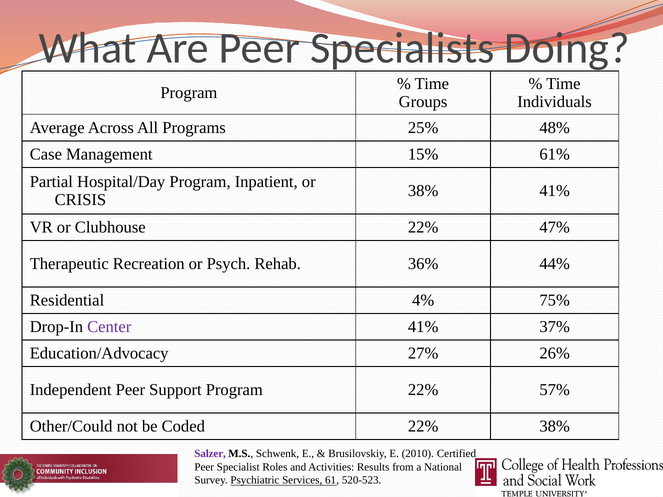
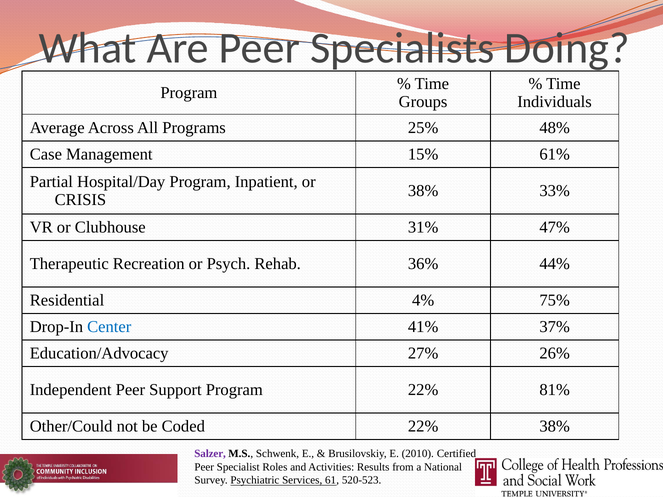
38% 41%: 41% -> 33% (555, 191)
Clubhouse 22%: 22% -> 31% (423, 227)
Center colour: purple -> blue (109, 327)
57%: 57% -> 81% (555, 390)
